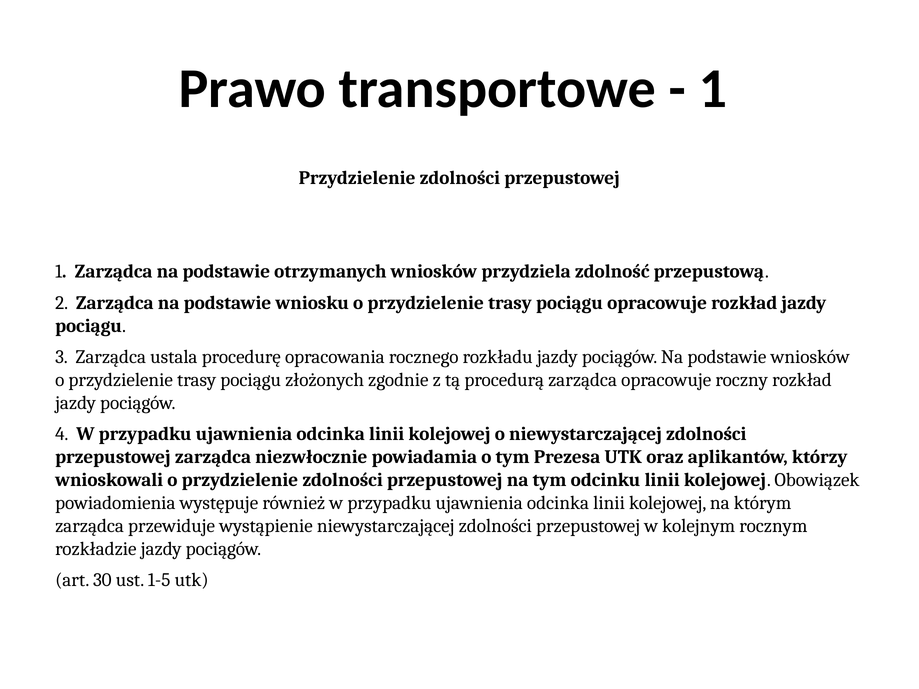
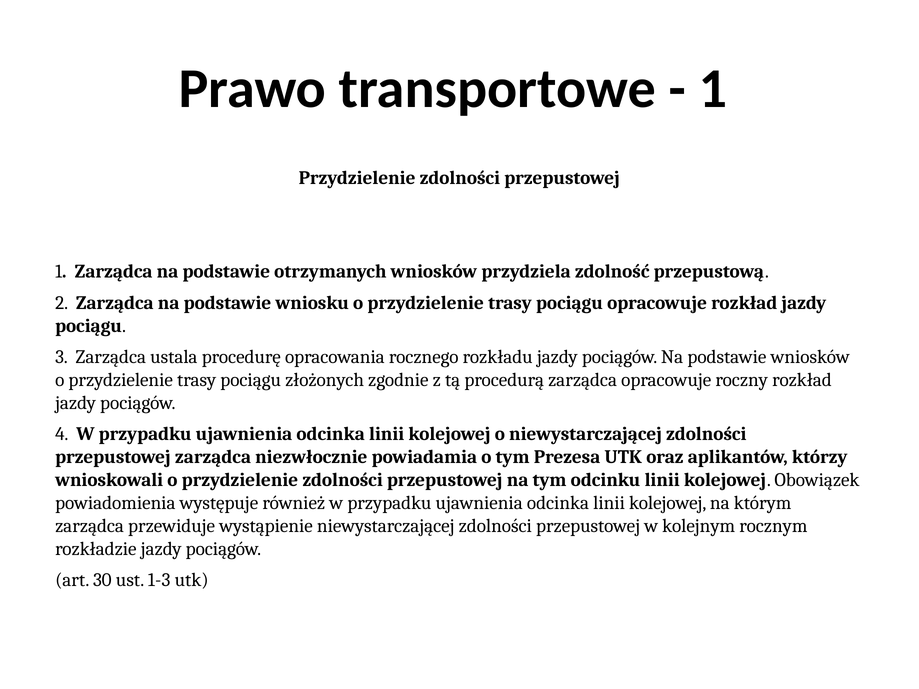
1-5: 1-5 -> 1-3 (159, 580)
